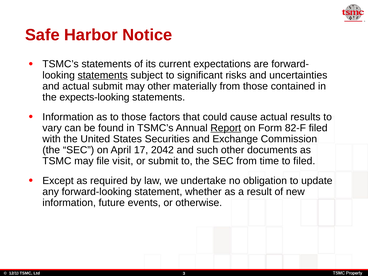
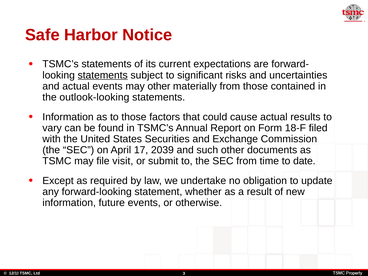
actual submit: submit -> events (108, 86)
expects-looking: expects-looking -> outlook-looking (94, 97)
Report underline: present -> none (226, 128)
82-F: 82-F -> 18-F (295, 128)
2042: 2042 -> 2039 (162, 150)
to filed: filed -> date (304, 161)
